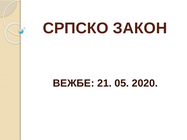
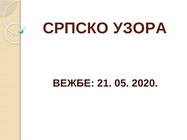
ЗАКОН: ЗАКОН -> УЗОРА (140, 28)
